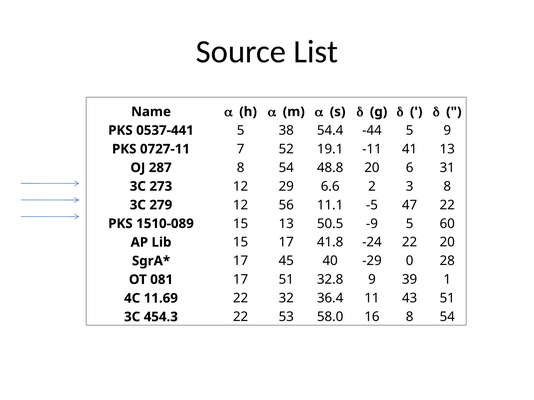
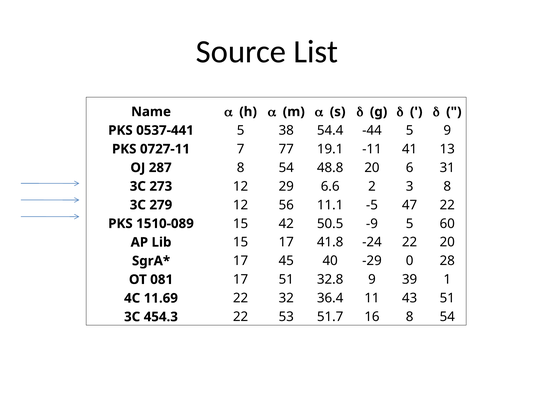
52: 52 -> 77 (286, 149)
15 13: 13 -> 42 (286, 224)
58.0: 58.0 -> 51.7 (330, 317)
